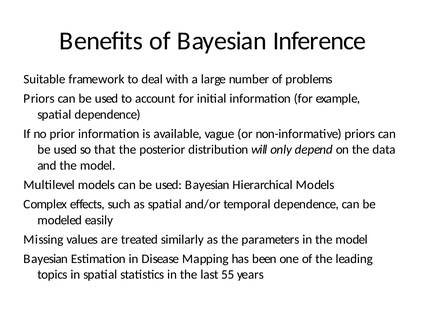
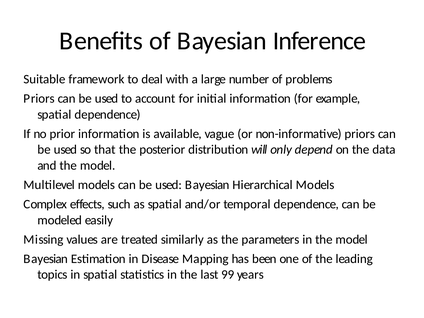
55: 55 -> 99 (228, 275)
